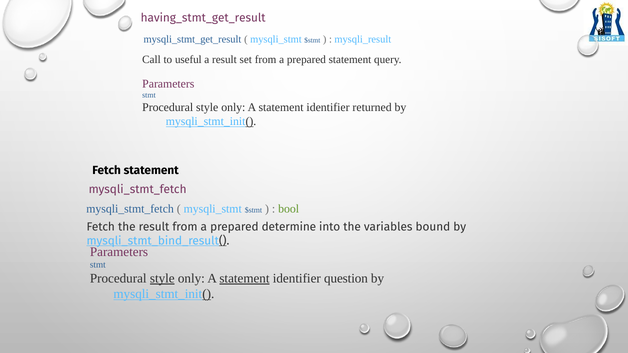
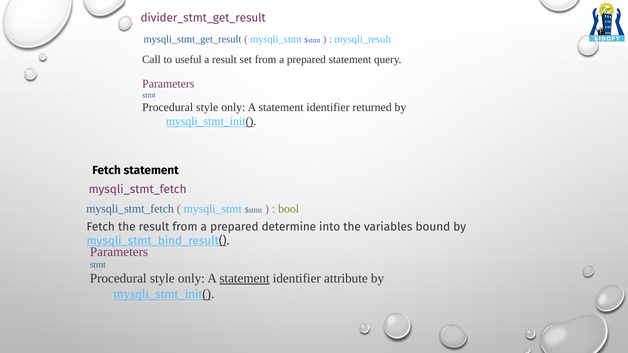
having_stmt_get_result: having_stmt_get_result -> divider_stmt_get_result (203, 18)
style underline: present -> none (162, 279)
question: question -> attribute (346, 279)
